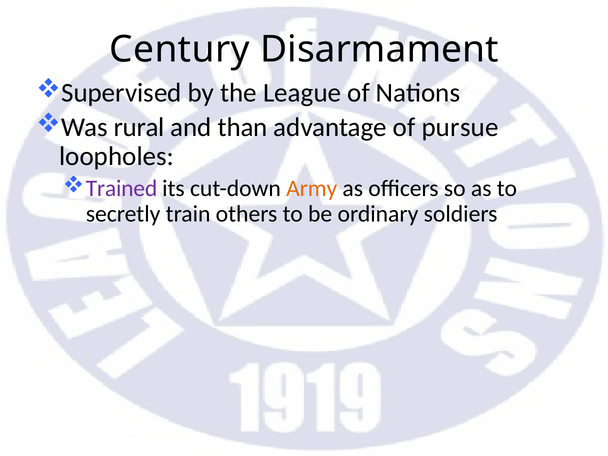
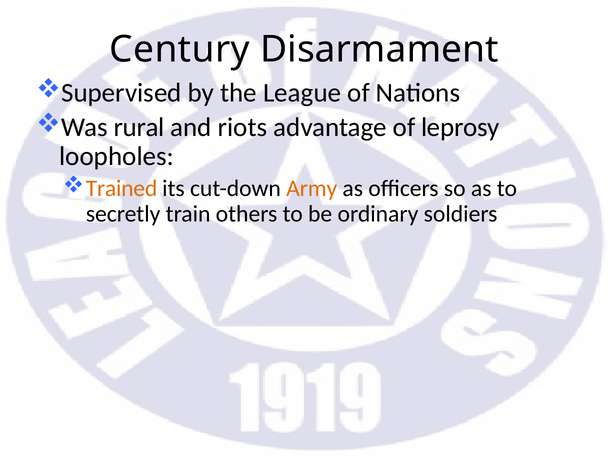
than: than -> riots (242, 127)
pursue: pursue -> leprosy (460, 127)
Trained colour: purple -> orange (121, 189)
